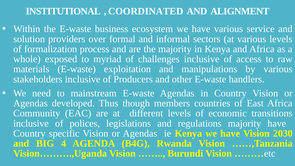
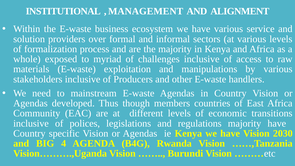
COORDINATED: COORDINATED -> MANAGEMENT (146, 11)
